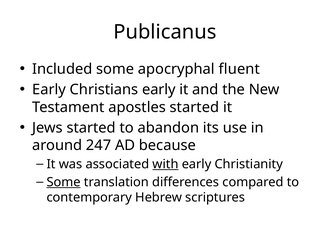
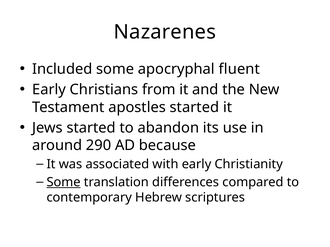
Publicanus: Publicanus -> Nazarenes (165, 32)
Christians early: early -> from (159, 90)
247: 247 -> 290 (99, 146)
with underline: present -> none (165, 165)
